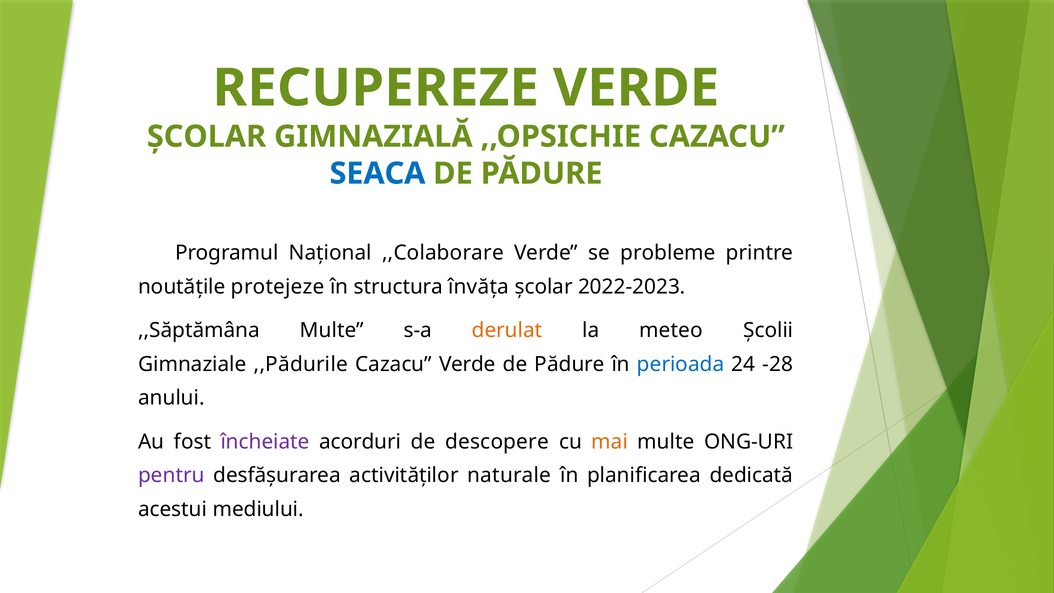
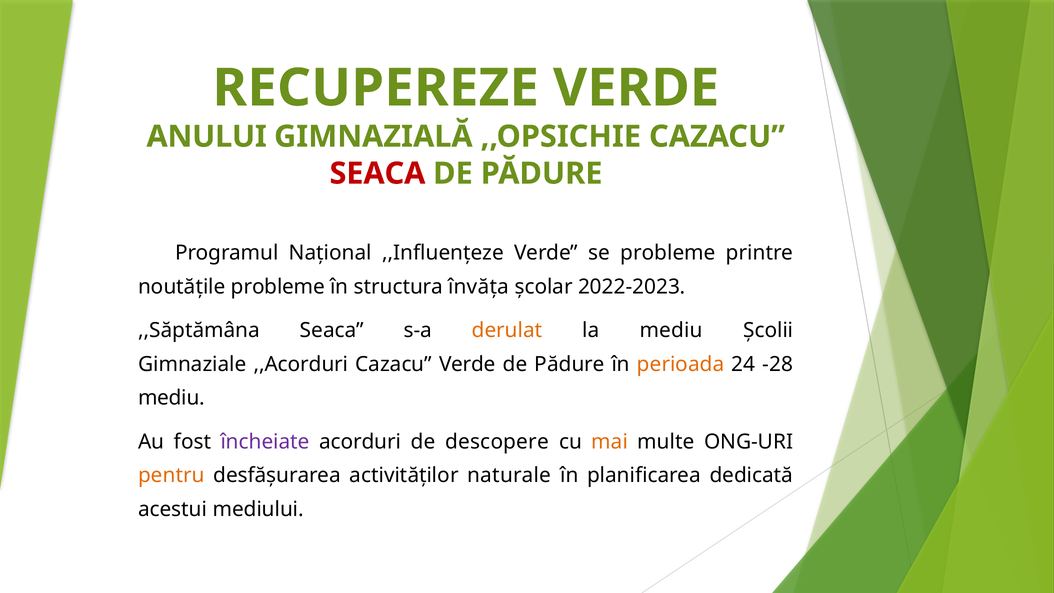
ȘCOLAR: ȘCOLAR -> ANULUI (207, 137)
SEACA colour: blue -> red (377, 173)
,,Colaborare: ,,Colaborare -> ,,Influențeze (443, 253)
noutățile protejeze: protejeze -> probleme (278, 287)
,,Săptămâna Multe: Multe -> Seaca (332, 330)
la meteo: meteo -> mediu (671, 330)
,,Pădurile: ,,Pădurile -> ,,Acorduri (301, 364)
perioada colour: blue -> orange (681, 364)
anului: anului -> mediu (171, 398)
pentru colour: purple -> orange (171, 475)
